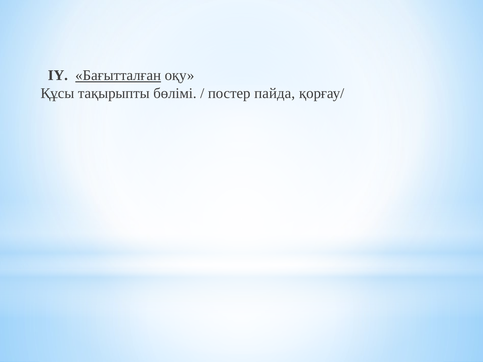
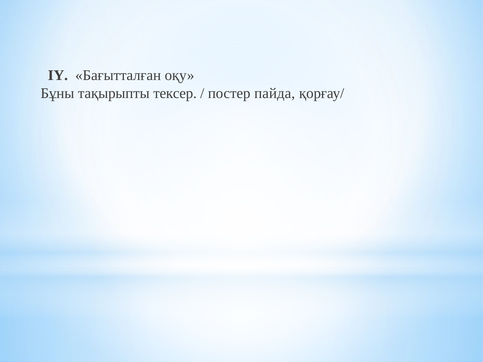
Бағытталған underline: present -> none (118, 76)
Құсы: Құсы -> Бұны (57, 93)
бөлімі: бөлімі -> тексер (175, 93)
